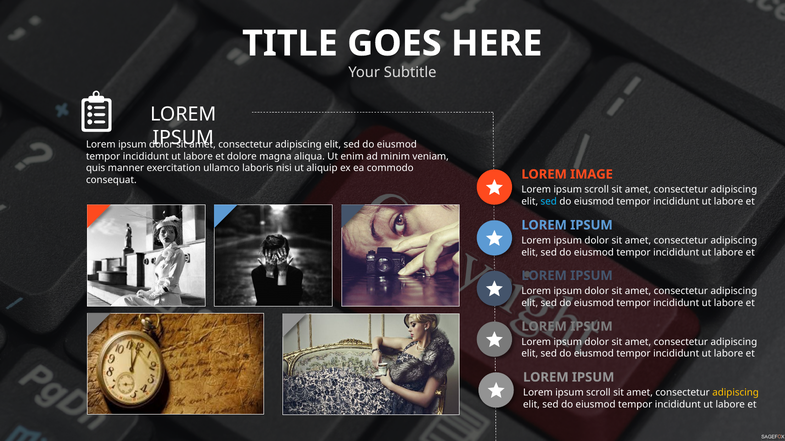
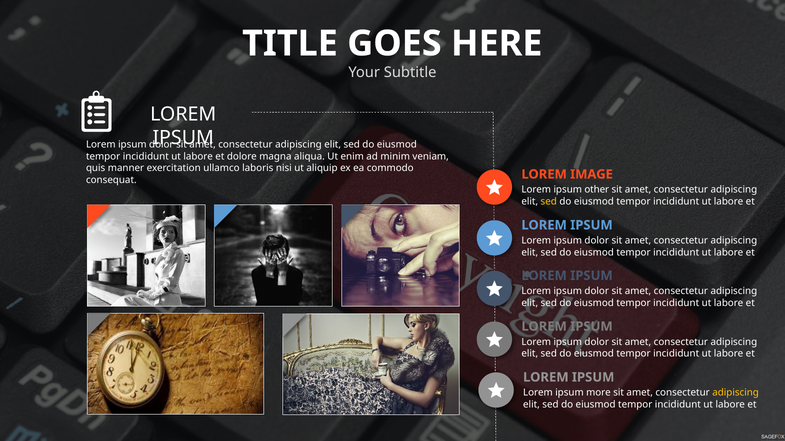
scroll: scroll -> other (597, 190)
sed colour: light blue -> yellow (549, 202)
scroll: scroll -> more (598, 393)
